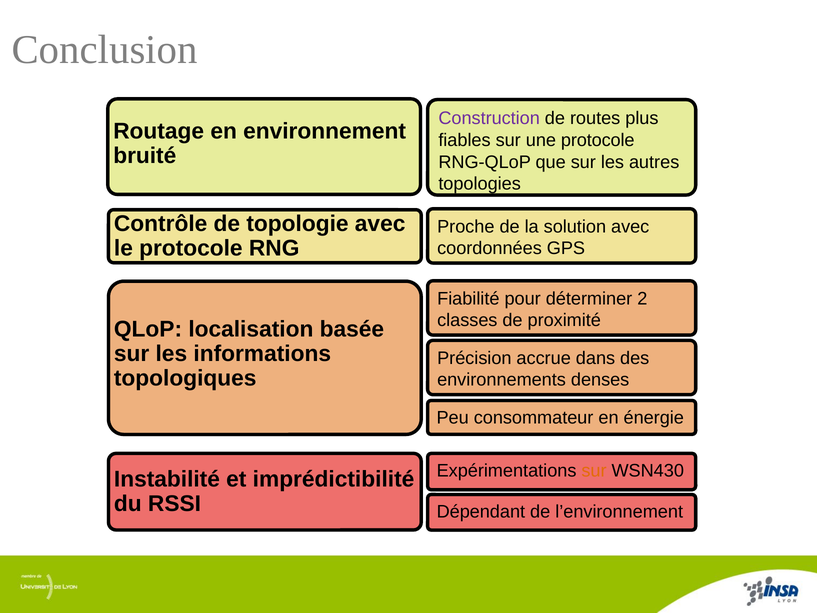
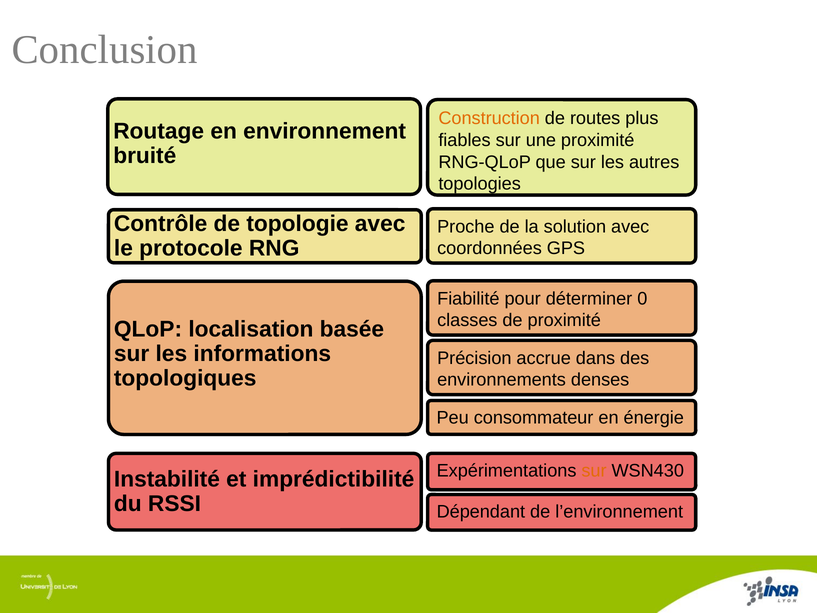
Construction colour: purple -> orange (489, 118)
une protocole: protocole -> proximité (598, 140)
2: 2 -> 0 (642, 298)
